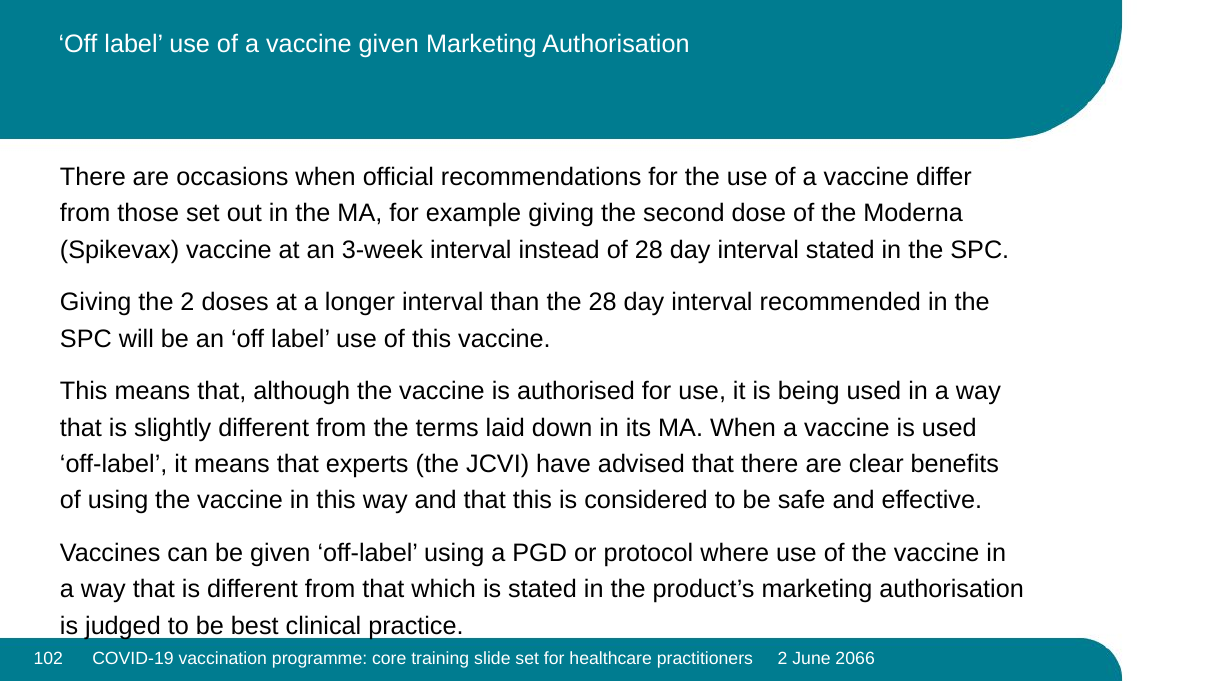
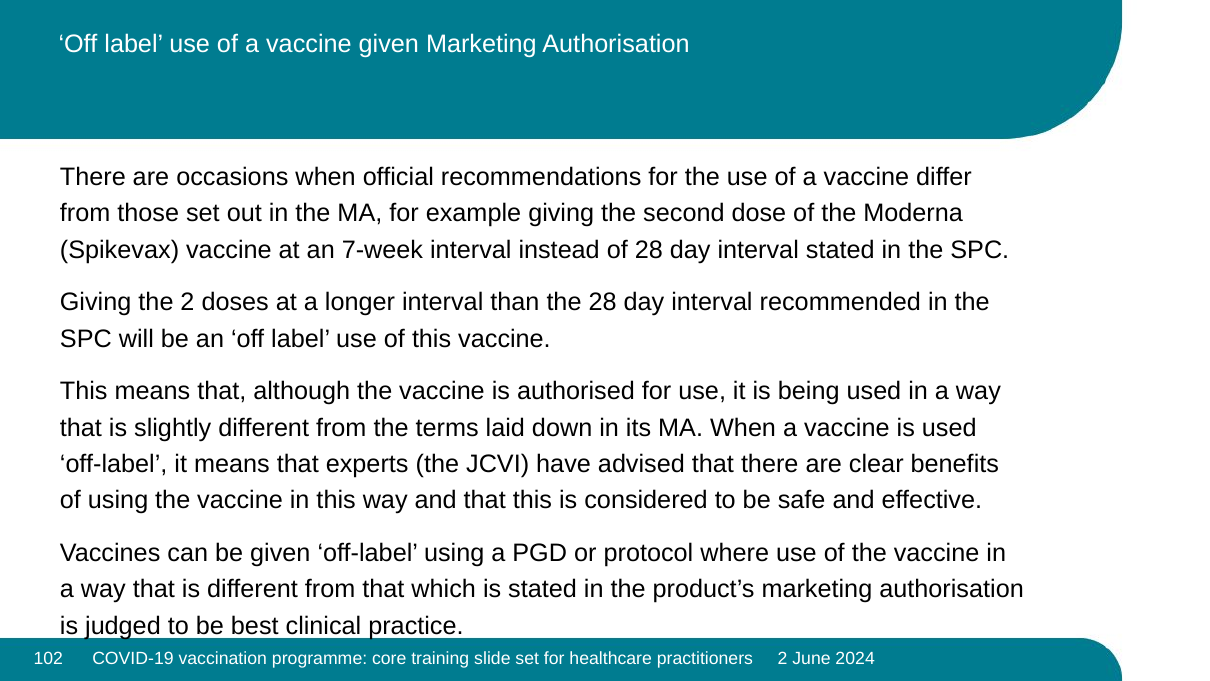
3-week: 3-week -> 7-week (382, 250)
2066: 2066 -> 2024 (855, 658)
